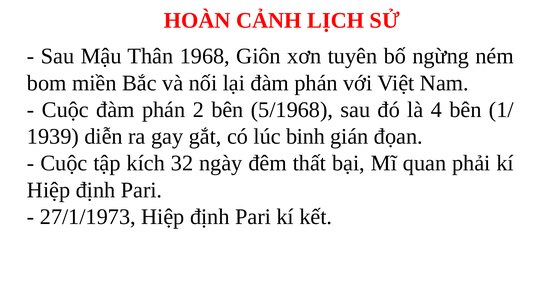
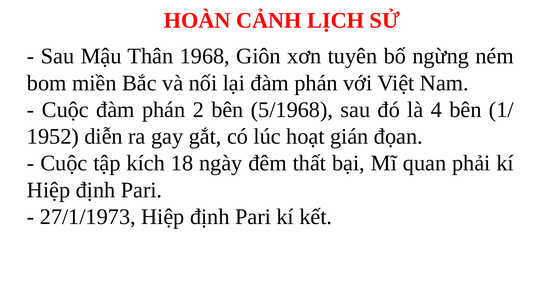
1939: 1939 -> 1952 (53, 137)
binh: binh -> hoạt (305, 137)
32: 32 -> 18 (182, 163)
